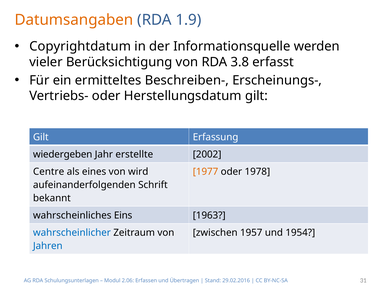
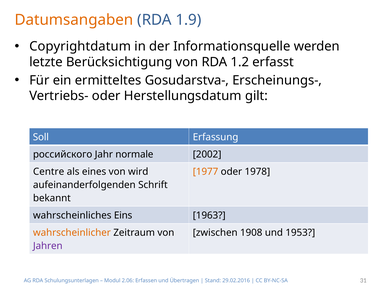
vieler: vieler -> letzte (46, 62)
3.8: 3.8 -> 1.2 (240, 62)
Beschreiben-: Beschreiben- -> Gosudarstva- (187, 80)
Gilt: Gilt -> Soll (41, 137)
wiedergeben: wiedergeben -> российского (63, 154)
erstellte: erstellte -> normale (134, 154)
wahrscheinlicher colour: blue -> orange (72, 232)
1957: 1957 -> 1908 (251, 232)
1954: 1954 -> 1953 (300, 232)
Jahren colour: blue -> purple (48, 245)
